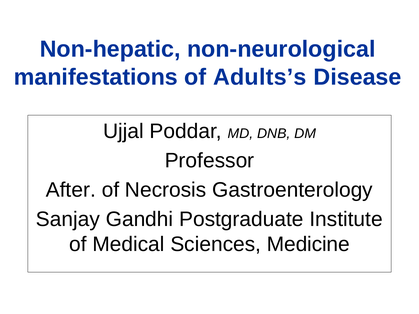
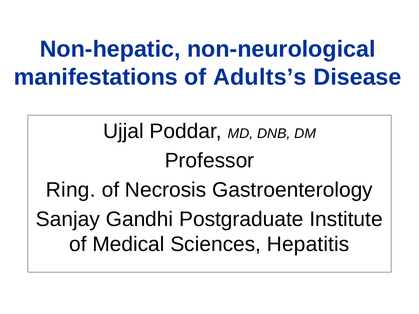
After: After -> Ring (71, 190)
Medicine: Medicine -> Hepatitis (308, 244)
